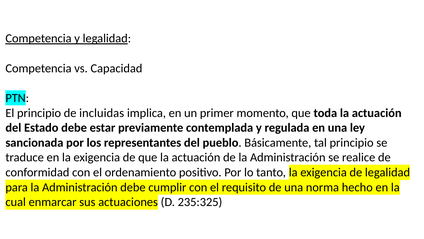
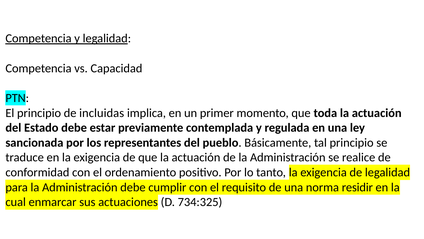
hecho: hecho -> residir (357, 187)
235:325: 235:325 -> 734:325 (200, 202)
